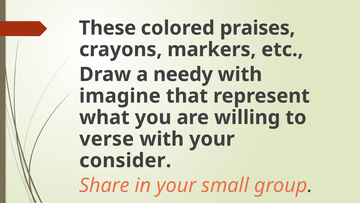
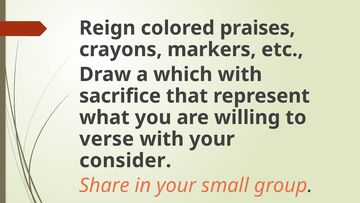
These: These -> Reign (107, 28)
needy: needy -> which (183, 74)
imagine: imagine -> sacrifice (120, 96)
